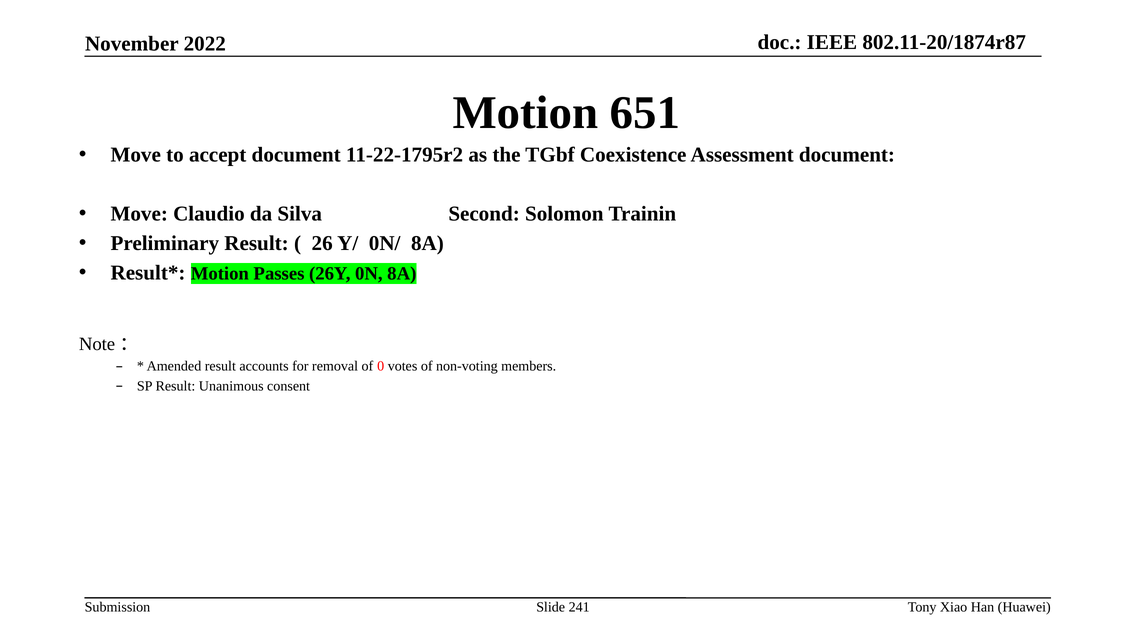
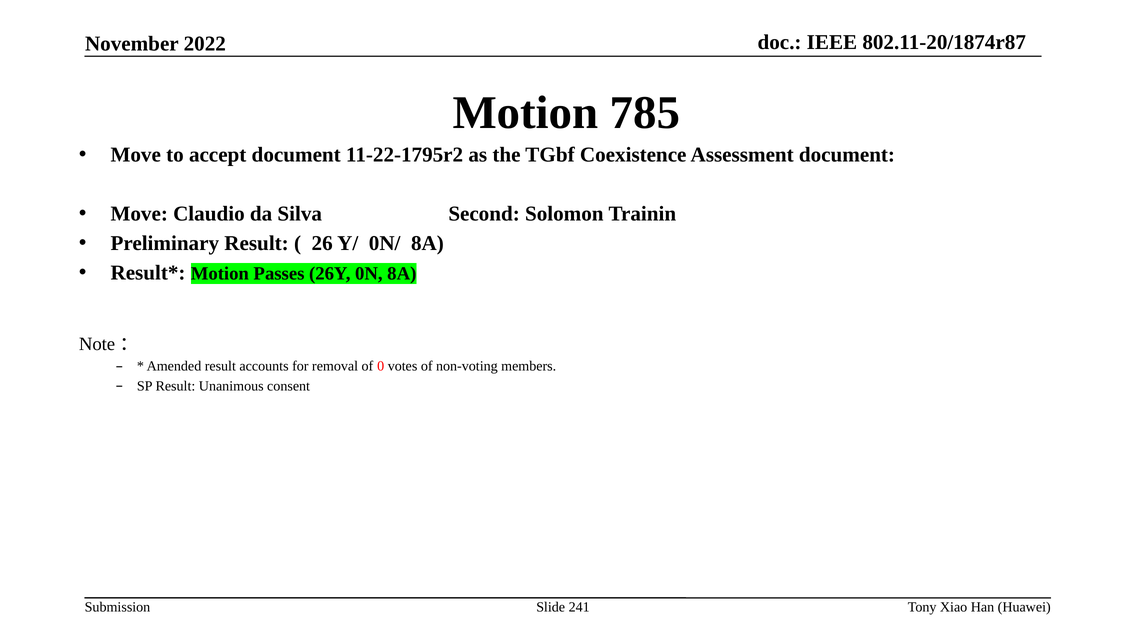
651: 651 -> 785 (645, 113)
